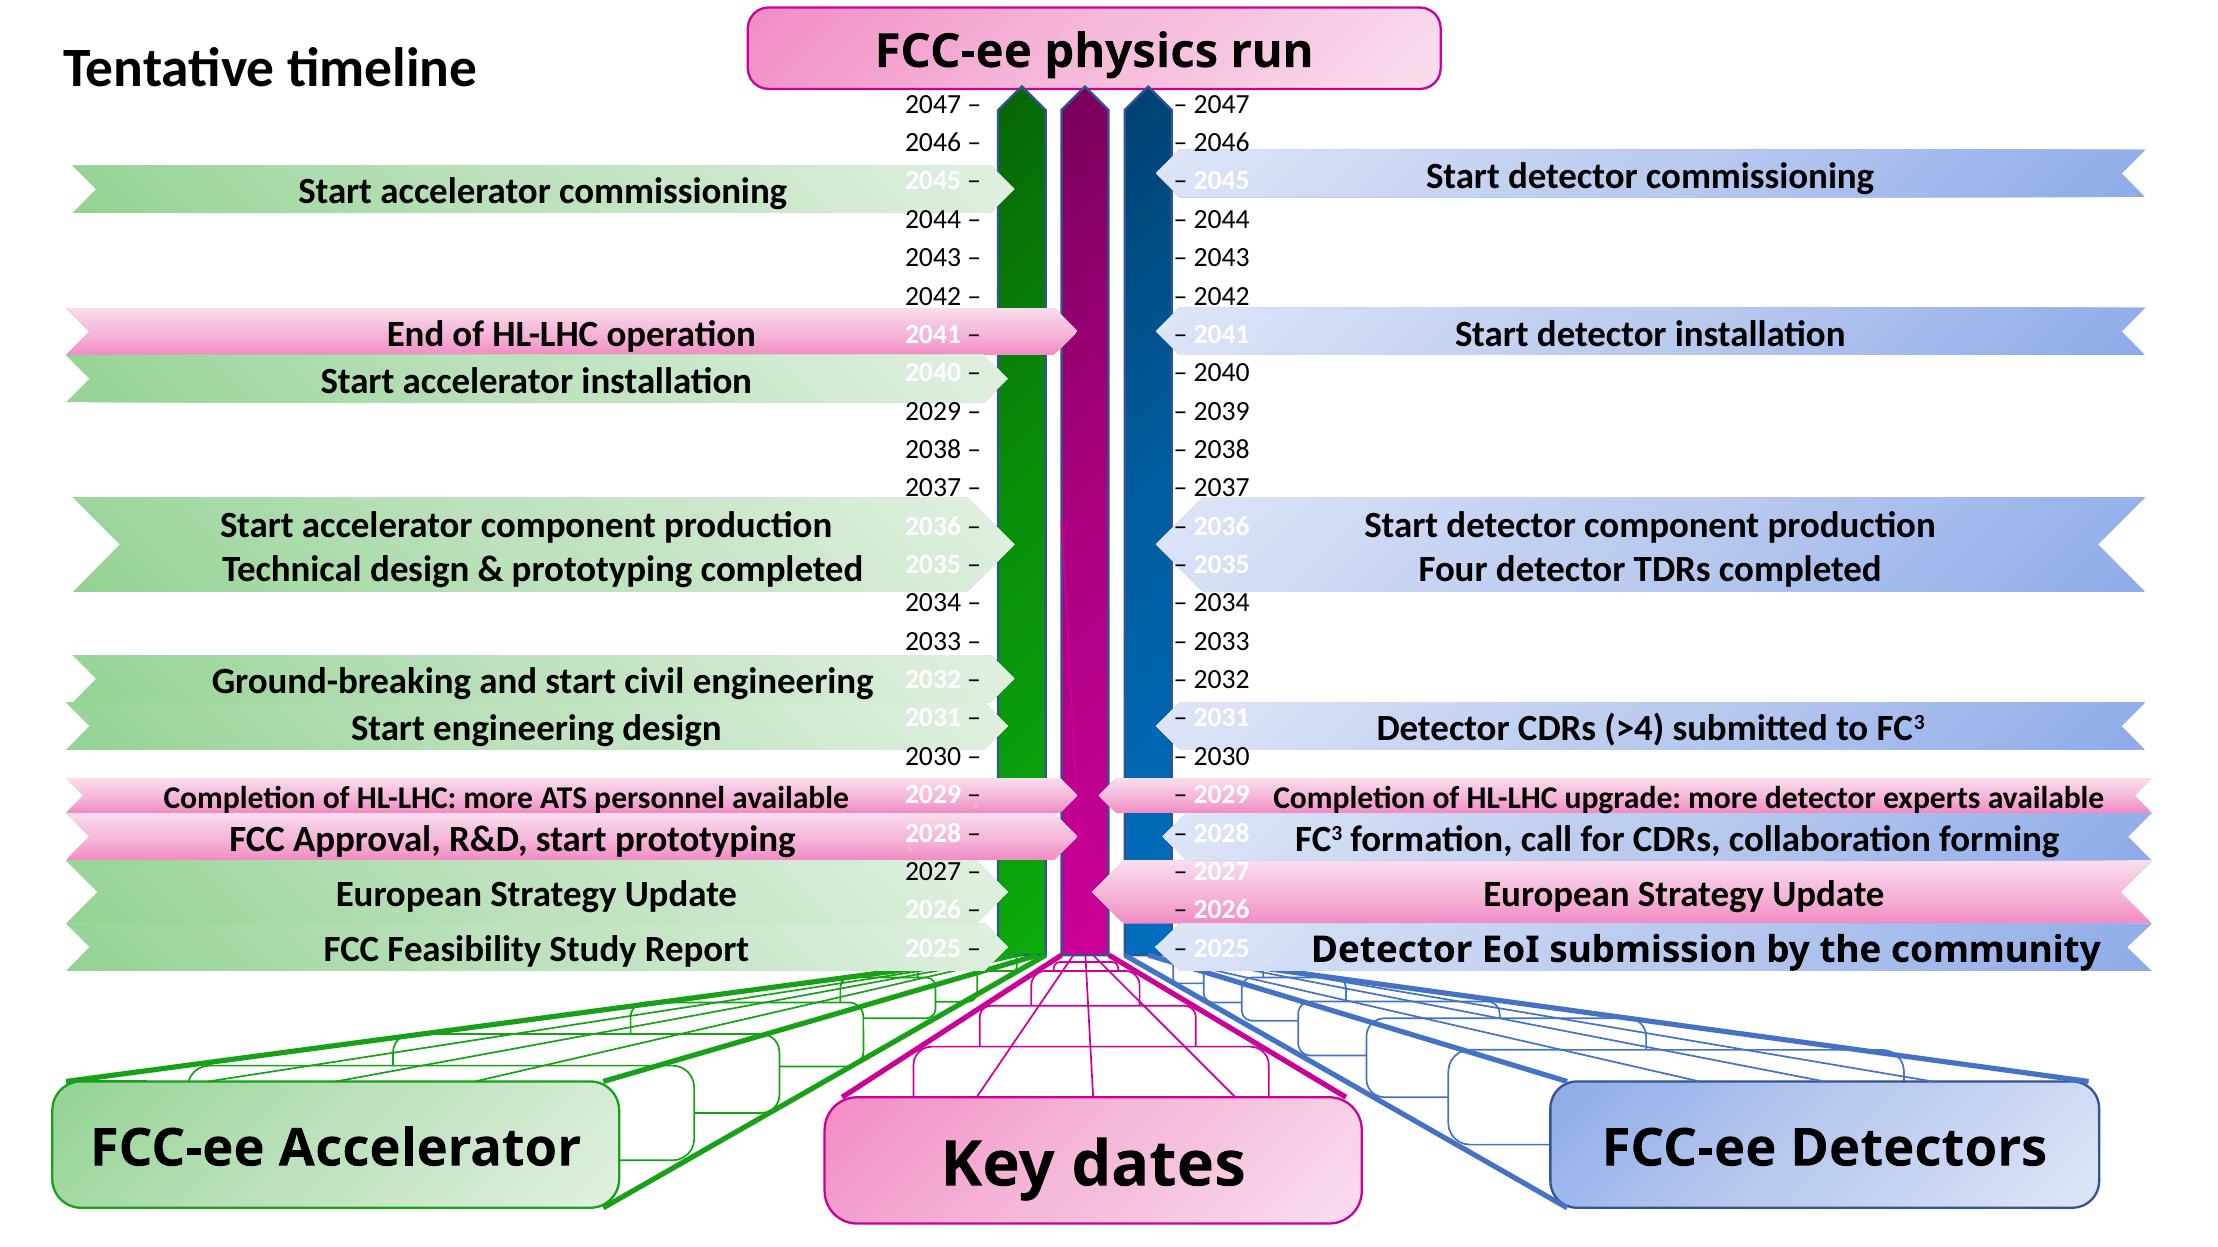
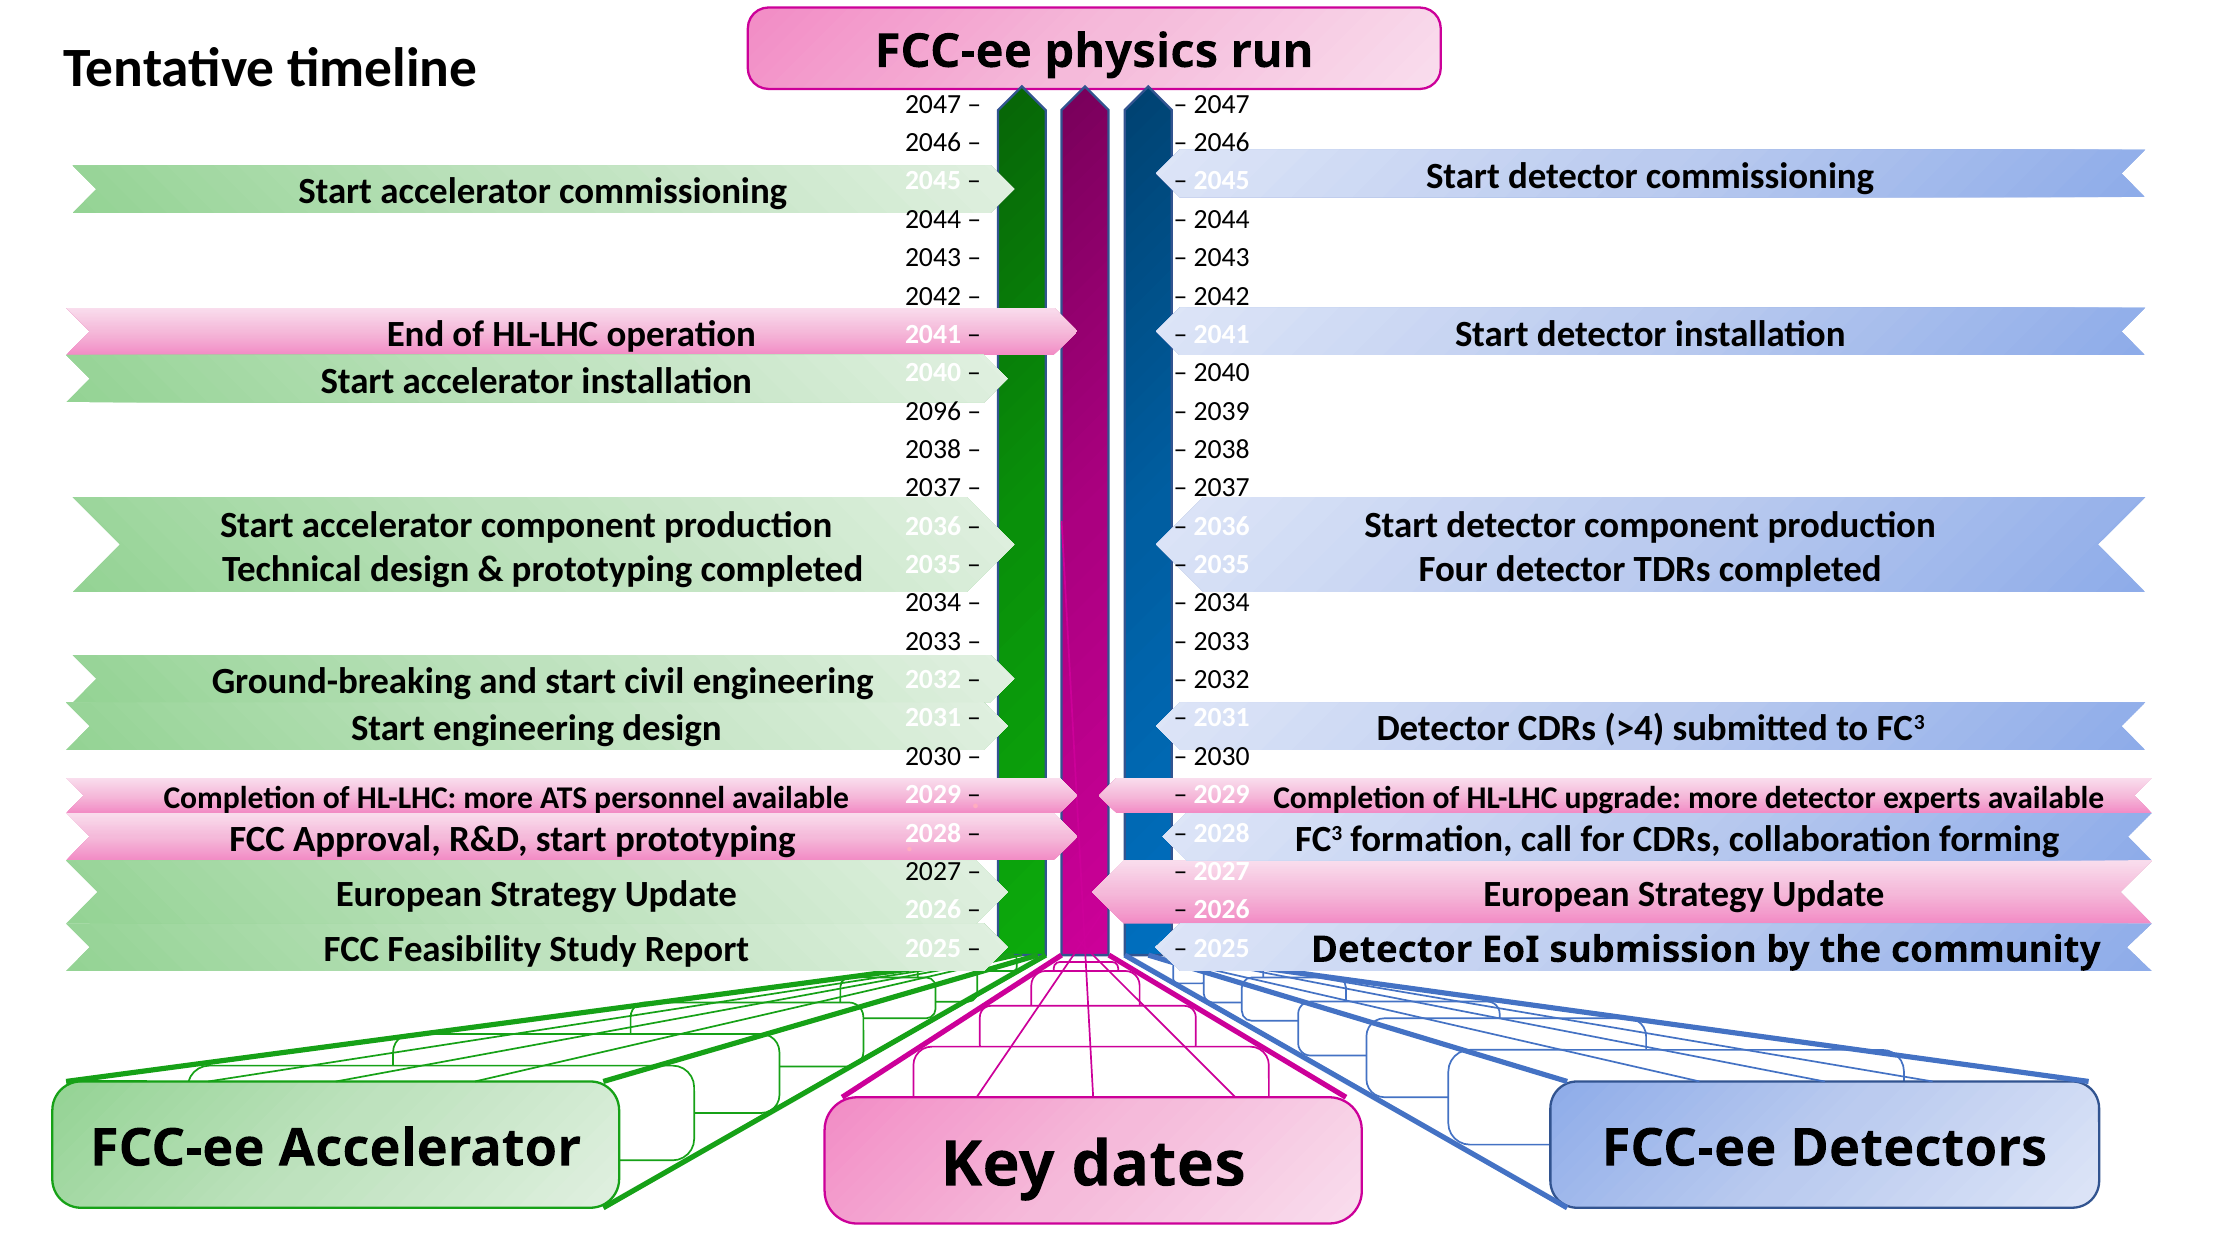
2029: 2029 -> 2096 (933, 411)
